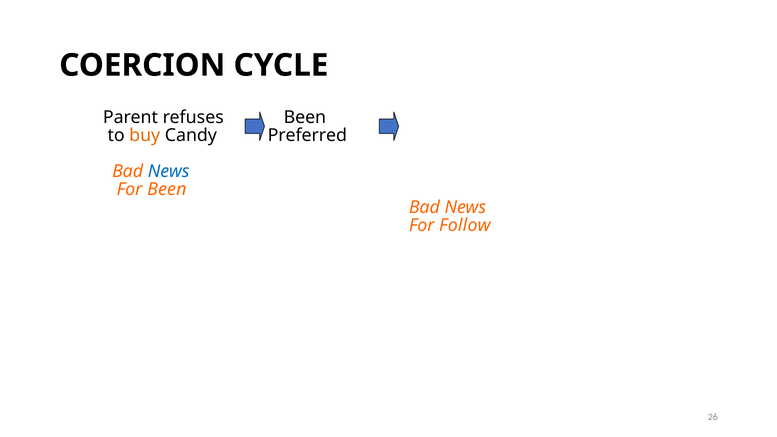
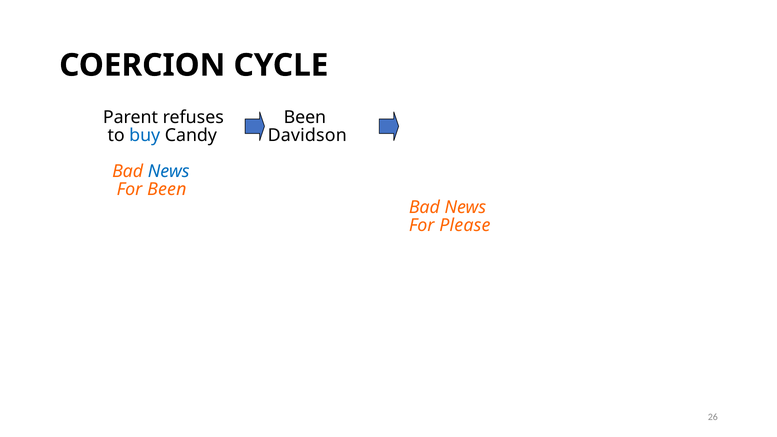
buy colour: orange -> blue (145, 135)
Preferred: Preferred -> Davidson (307, 135)
Follow: Follow -> Please (465, 225)
